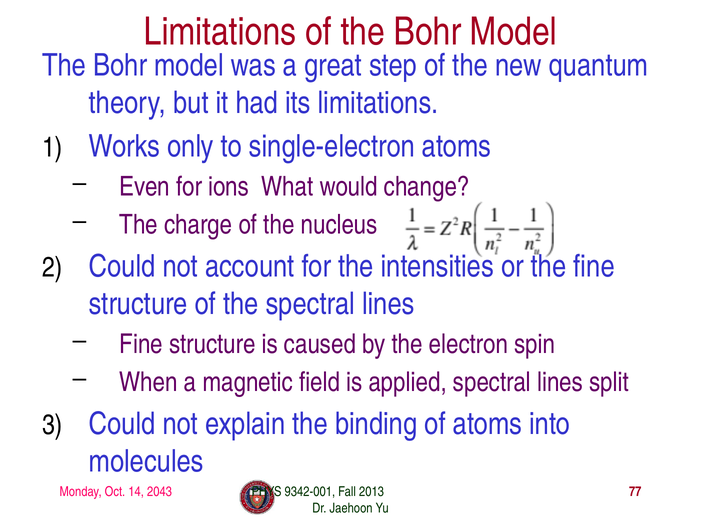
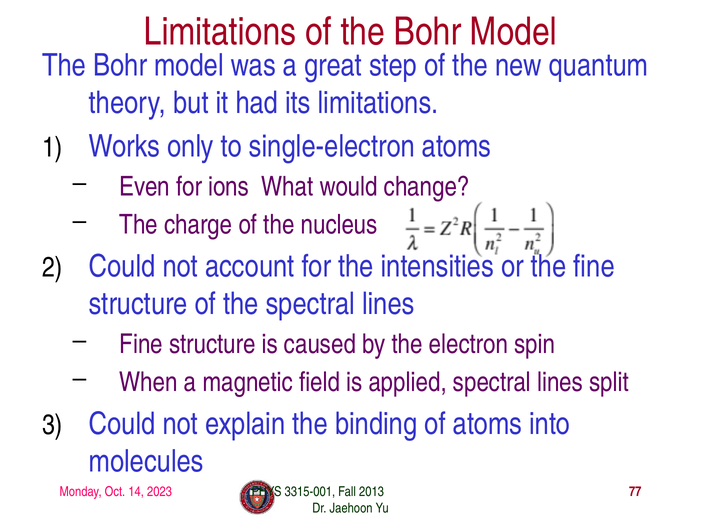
2043: 2043 -> 2023 (160, 492)
9342-001: 9342-001 -> 3315-001 (310, 492)
